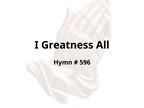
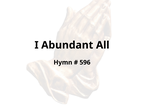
Greatness: Greatness -> Abundant (67, 45)
